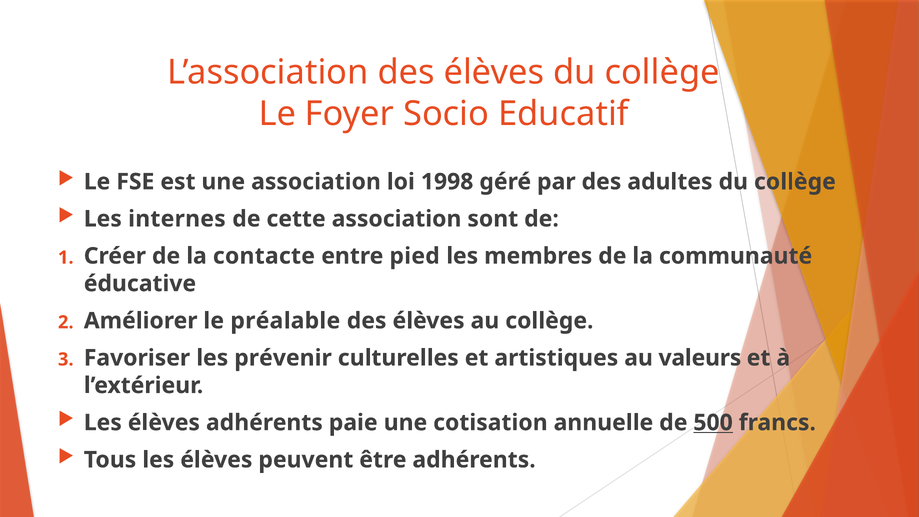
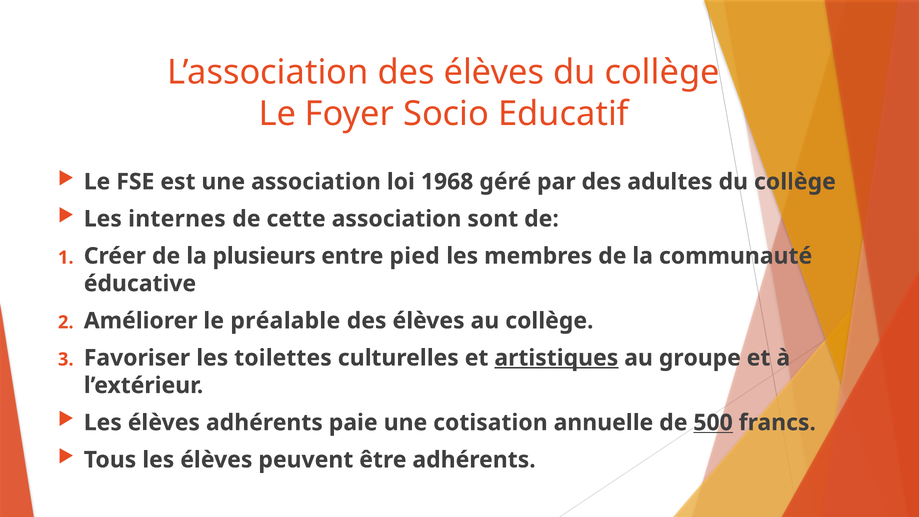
1998: 1998 -> 1968 (447, 182)
contacte: contacte -> plusieurs (264, 256)
prévenir: prévenir -> toilettes (283, 358)
artistiques underline: none -> present (556, 358)
valeurs: valeurs -> groupe (700, 358)
